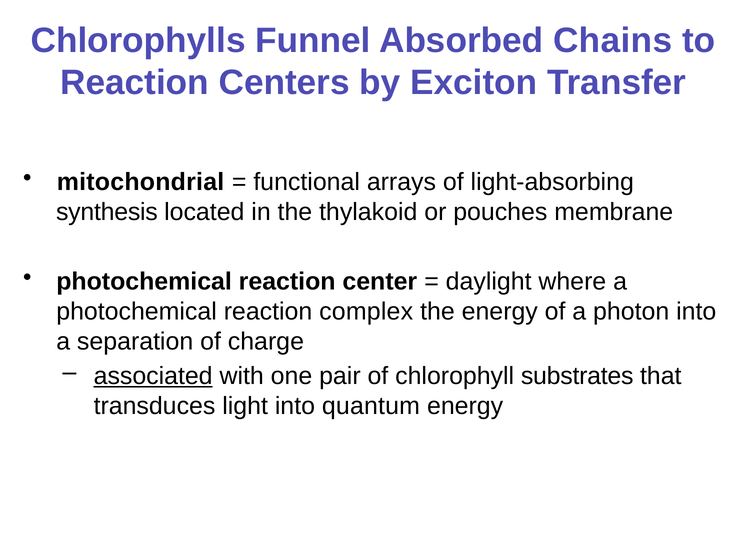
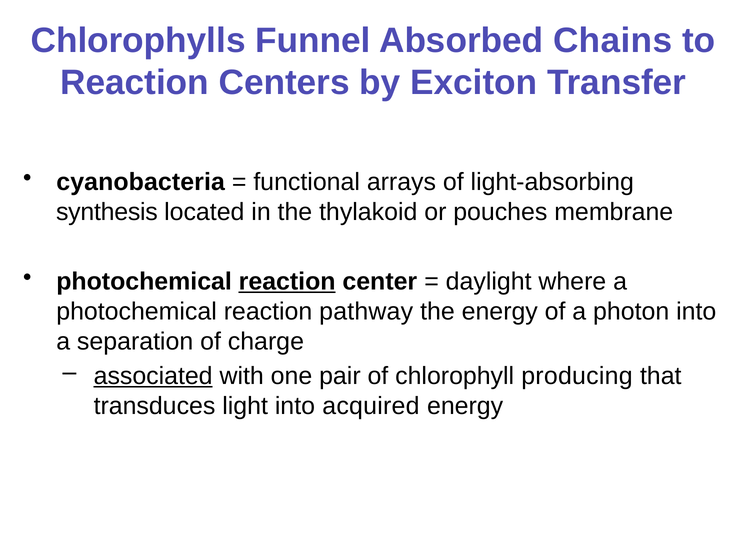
mitochondrial: mitochondrial -> cyanobacteria (141, 182)
reaction underline: none -> present (287, 282)
complex: complex -> pathway (366, 312)
substrates: substrates -> producing (577, 376)
quantum: quantum -> acquired (371, 406)
